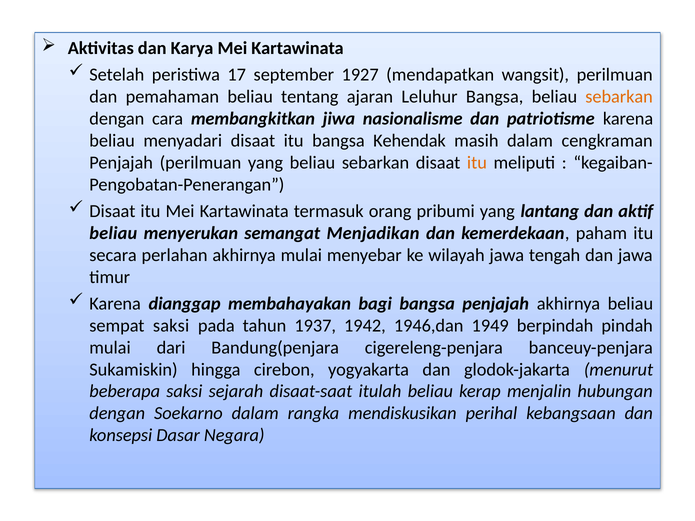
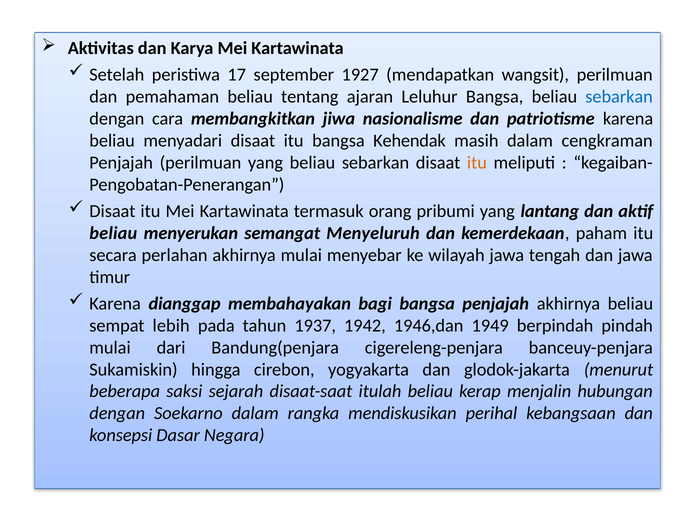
sebarkan colour: orange -> blue (619, 97)
Menjadikan: Menjadikan -> Menyeluruh (373, 233)
sempat saksi: saksi -> lebih (171, 326)
